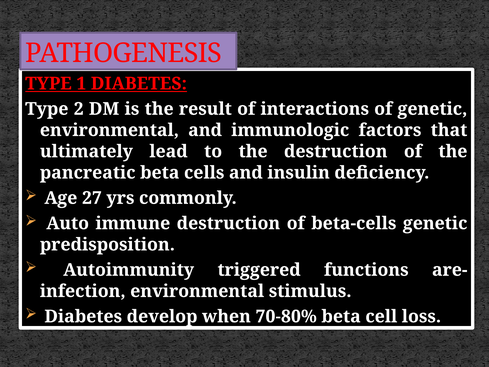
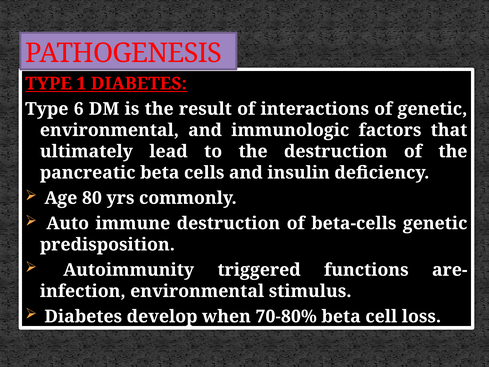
2: 2 -> 6 (79, 109)
27: 27 -> 80 (92, 198)
